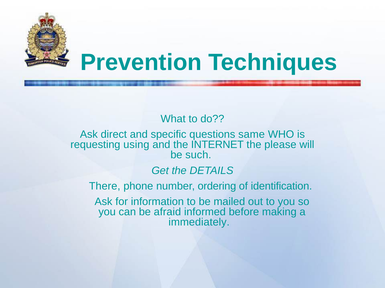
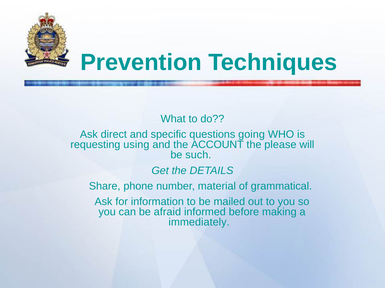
same: same -> going (252, 135)
INTERNET: INTERNET -> ACCOUNT (217, 145)
There: There -> Share (105, 187)
ordering: ordering -> material (217, 187)
identification: identification -> grammatical (281, 187)
